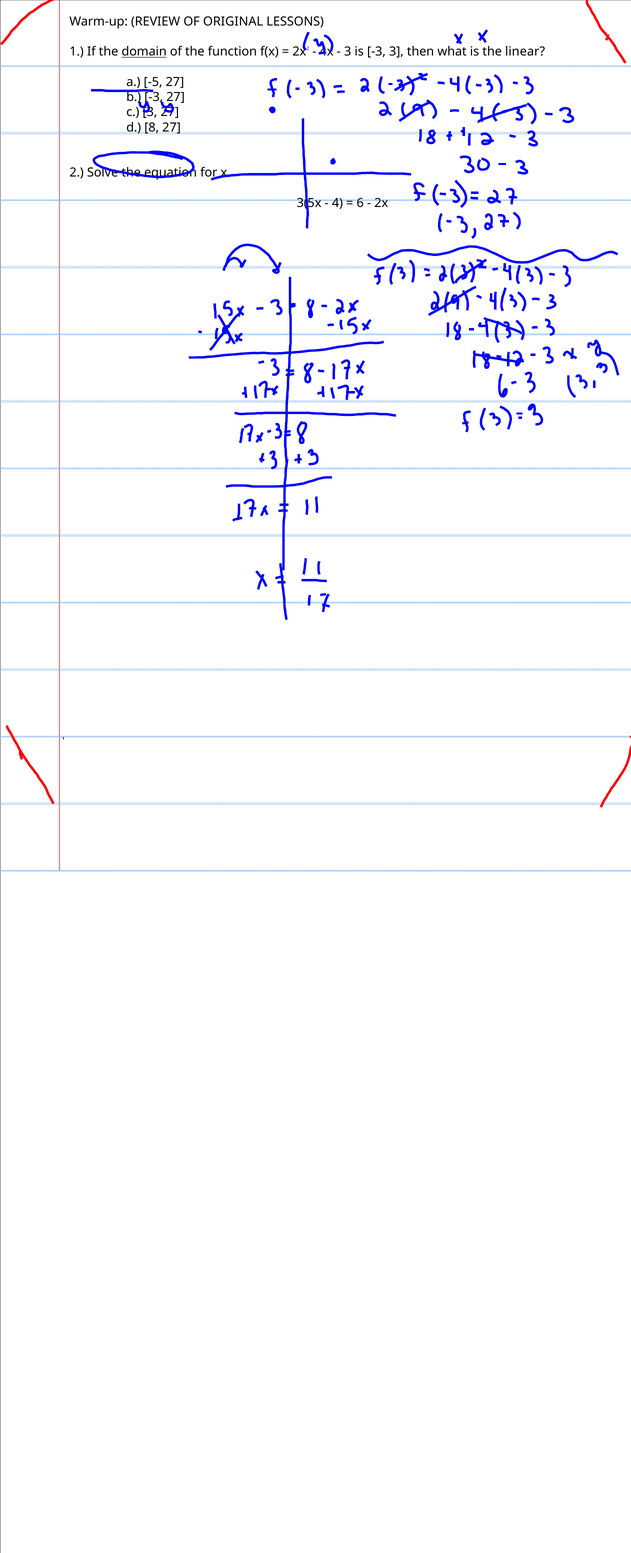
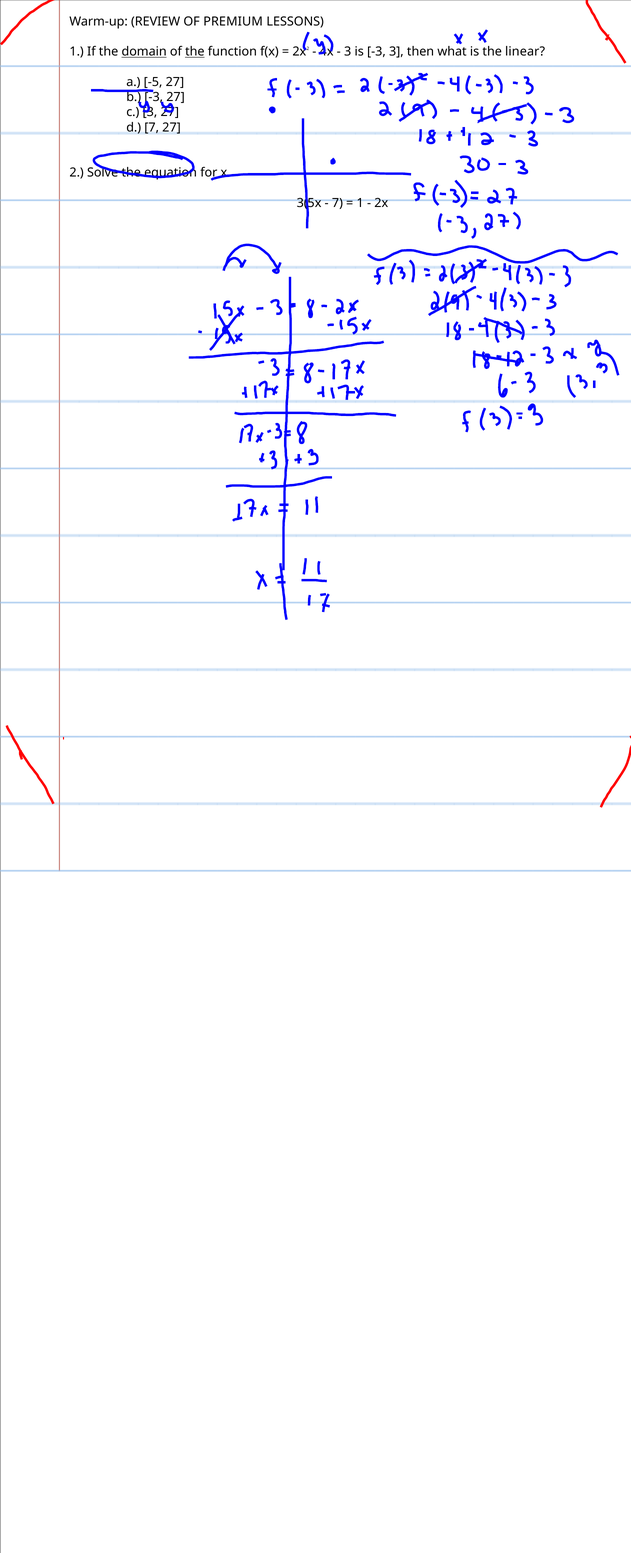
ORIGINAL: ORIGINAL -> PREMIUM (233, 22)
the underline: none -> present (195, 52)
d 8: 8 -> 7 (152, 127)
4: 4 -> 7 (337, 203)
6: 6 -> 1 (360, 203)
